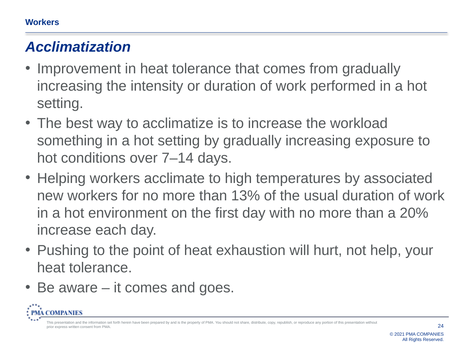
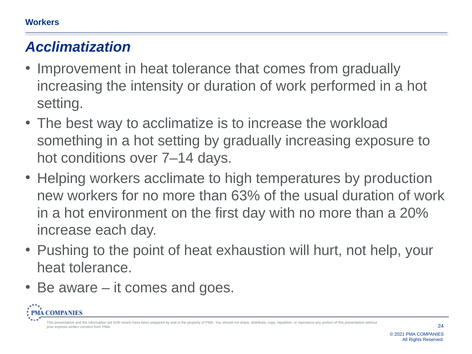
associated: associated -> production (398, 178)
13%: 13% -> 63% (246, 196)
